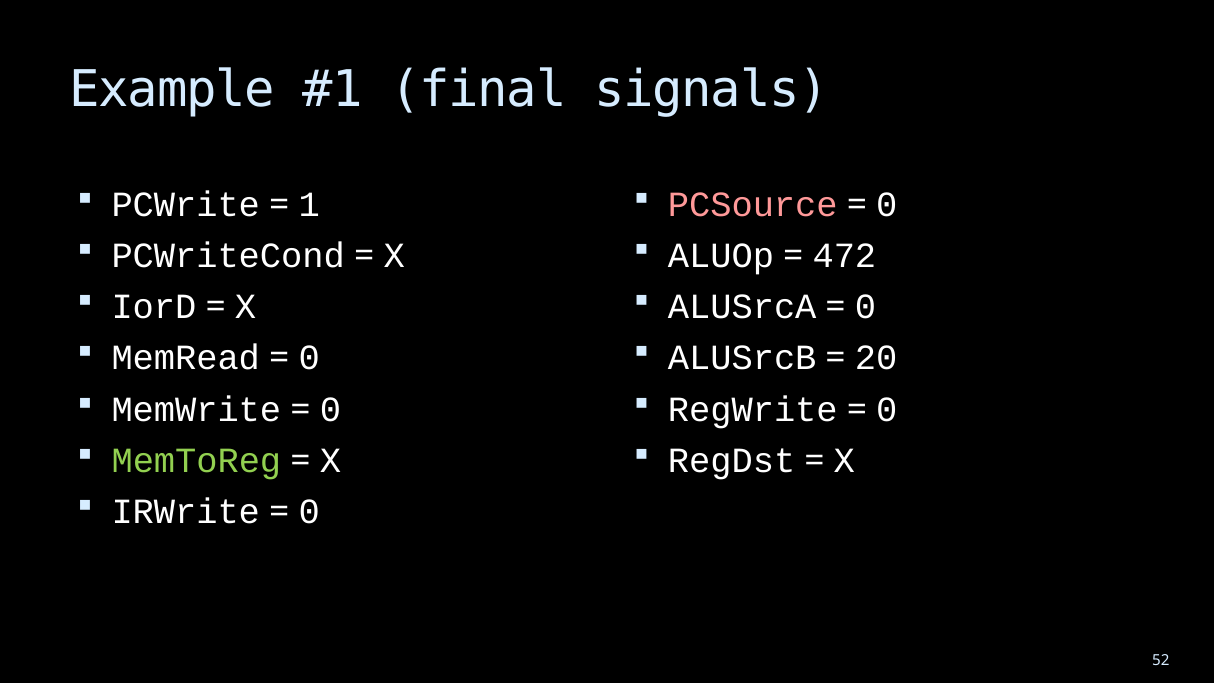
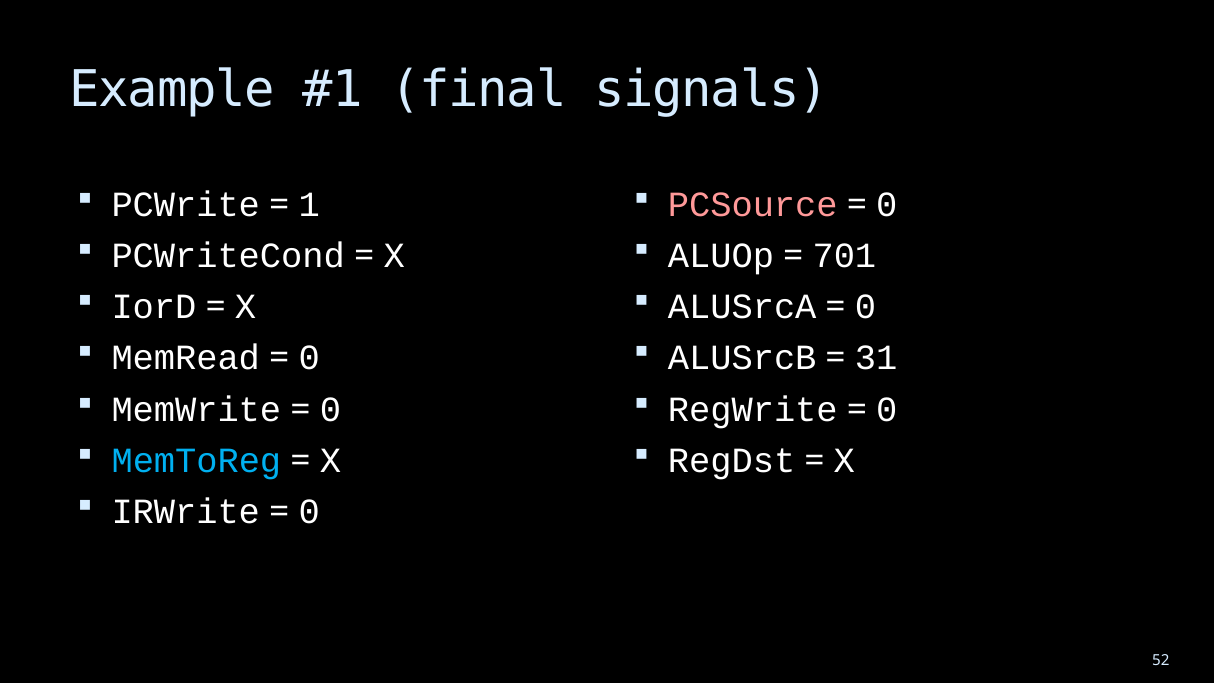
472: 472 -> 701 (844, 256)
20: 20 -> 31 (876, 358)
MemToReg colour: light green -> light blue (196, 461)
